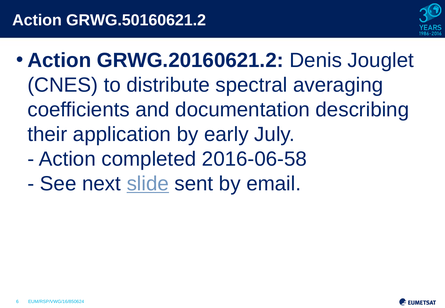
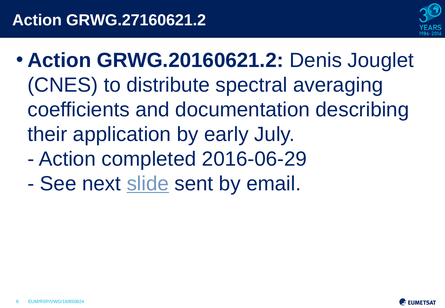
GRWG.50160621.2: GRWG.50160621.2 -> GRWG.27160621.2 (136, 20)
2016-06-58: 2016-06-58 -> 2016-06-29 (254, 159)
